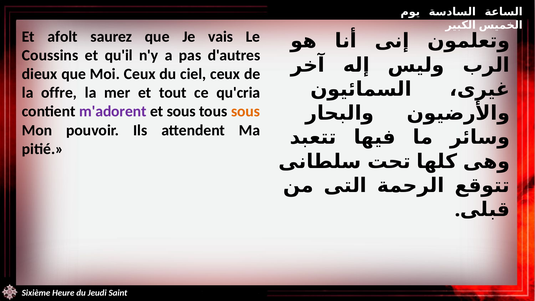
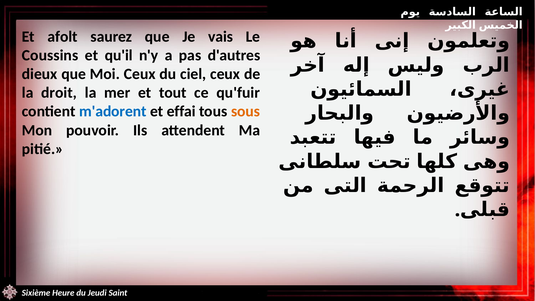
offre: offre -> droit (59, 93)
qu'cria: qu'cria -> qu'fuir (238, 93)
m'adorent colour: purple -> blue (113, 111)
et sous: sous -> effai (181, 111)
